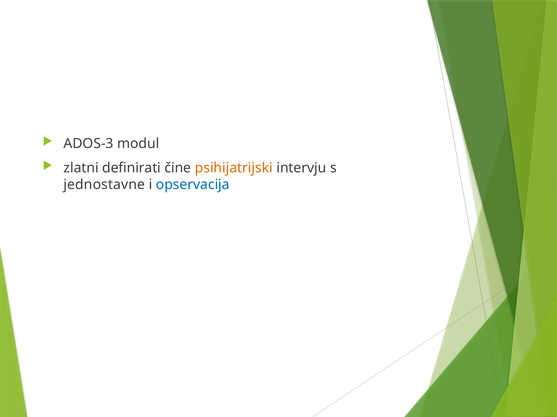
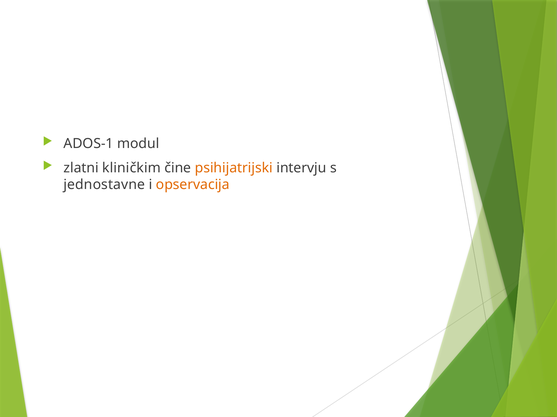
ADOS-3: ADOS-3 -> ADOS-1 (89, 144)
definirati: definirati -> kliničkim (132, 168)
opservacija colour: blue -> orange (193, 185)
